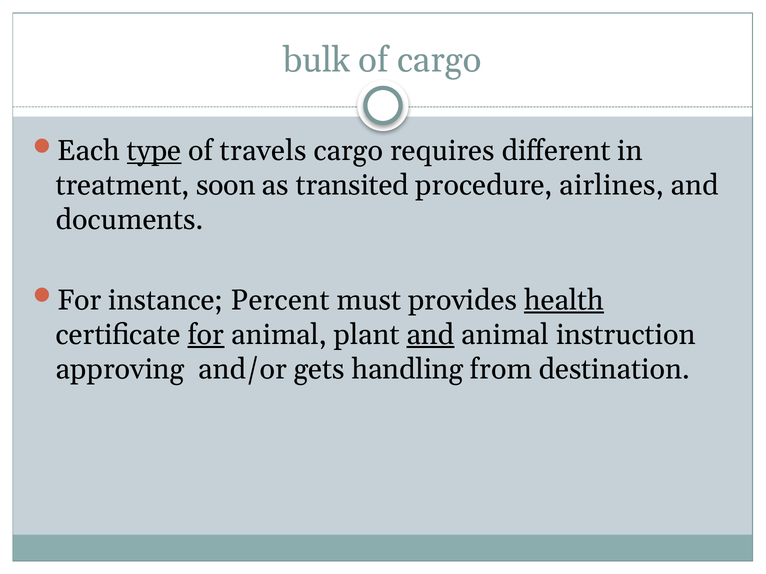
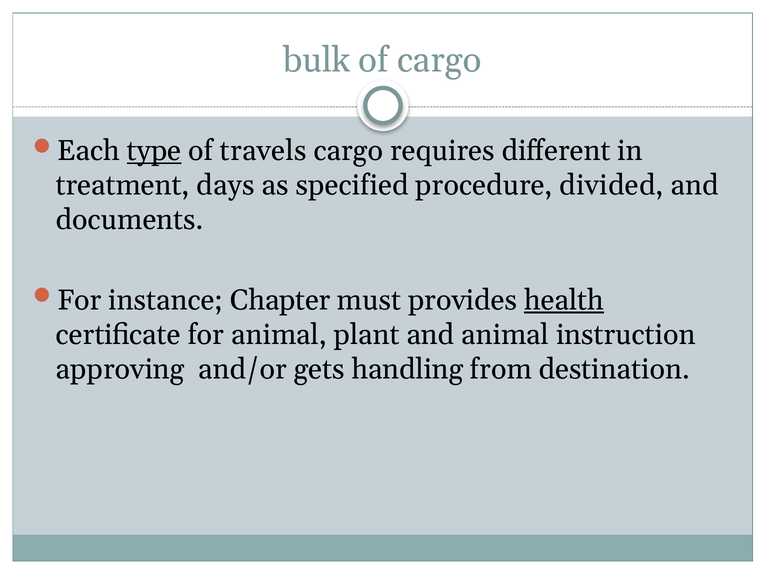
soon: soon -> days (226, 185)
transited: transited -> specified (352, 185)
airlines: airlines -> divided (612, 185)
Percent: Percent -> Chapter (280, 300)
for underline: present -> none (206, 335)
and underline: present -> none (430, 335)
